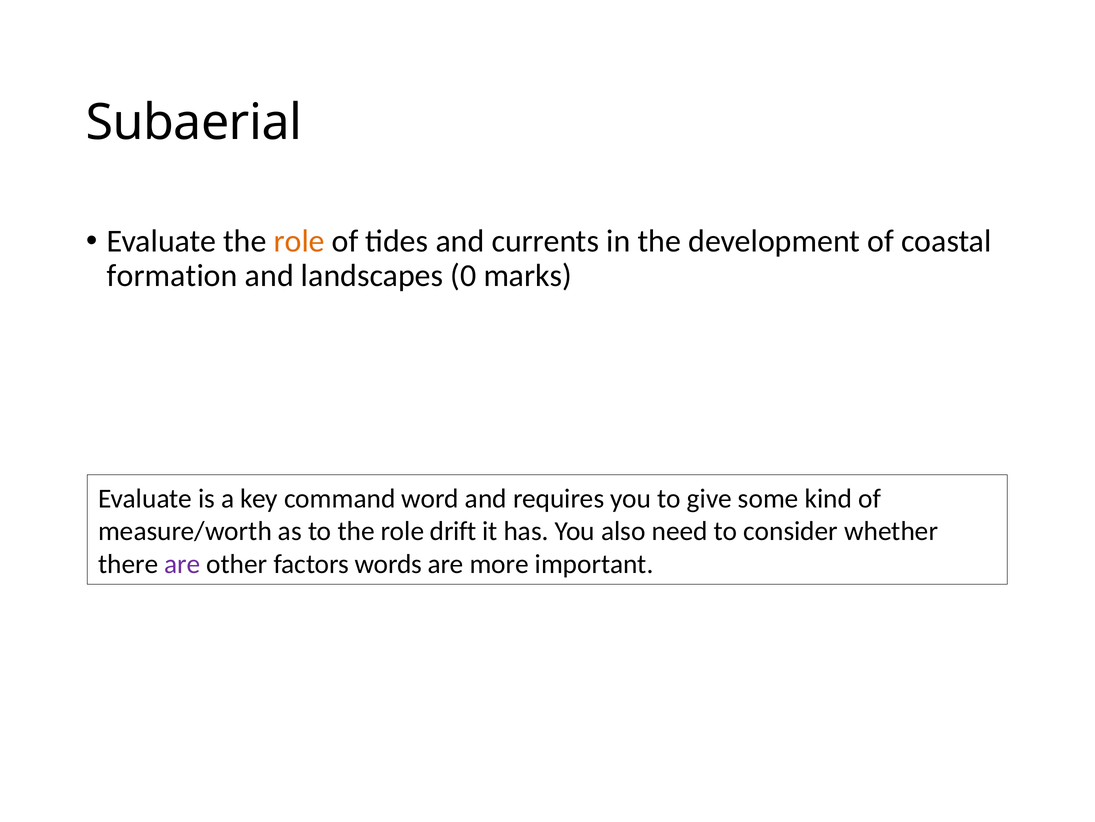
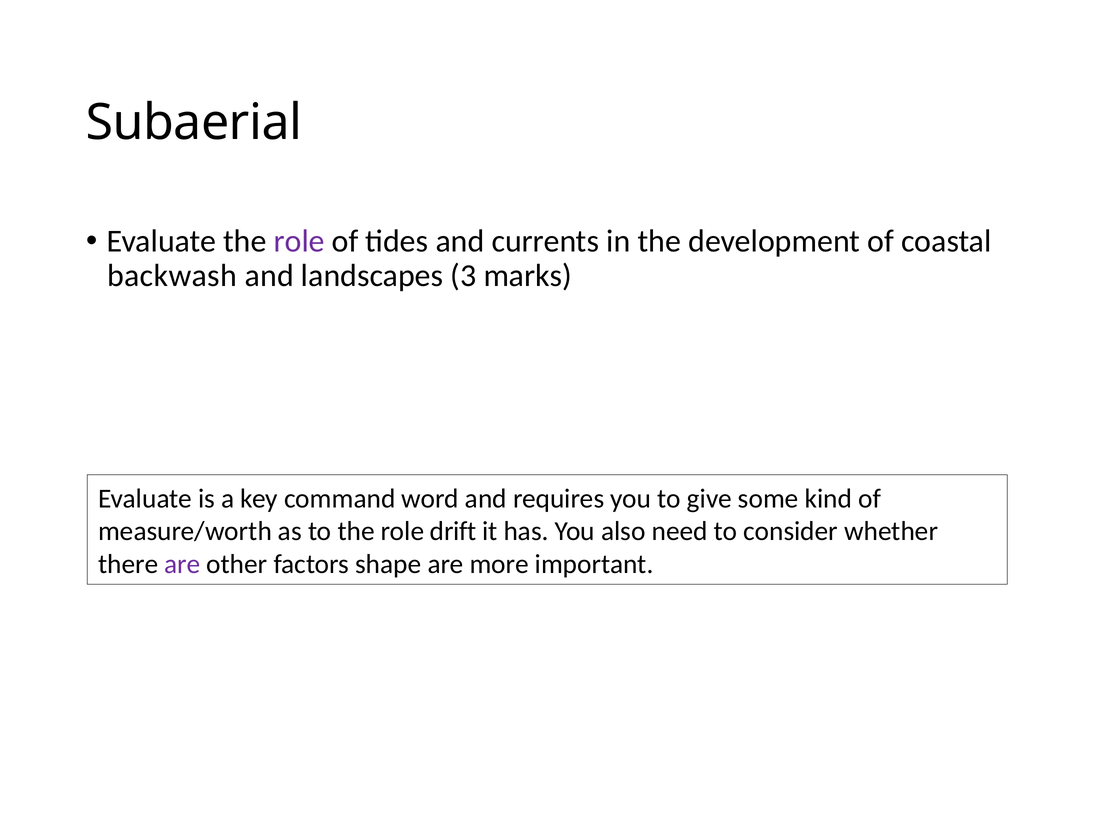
role colour: orange -> purple (299, 241)
formation: formation -> backwash (172, 276)
0: 0 -> 3 (463, 276)
words: words -> shape (388, 564)
